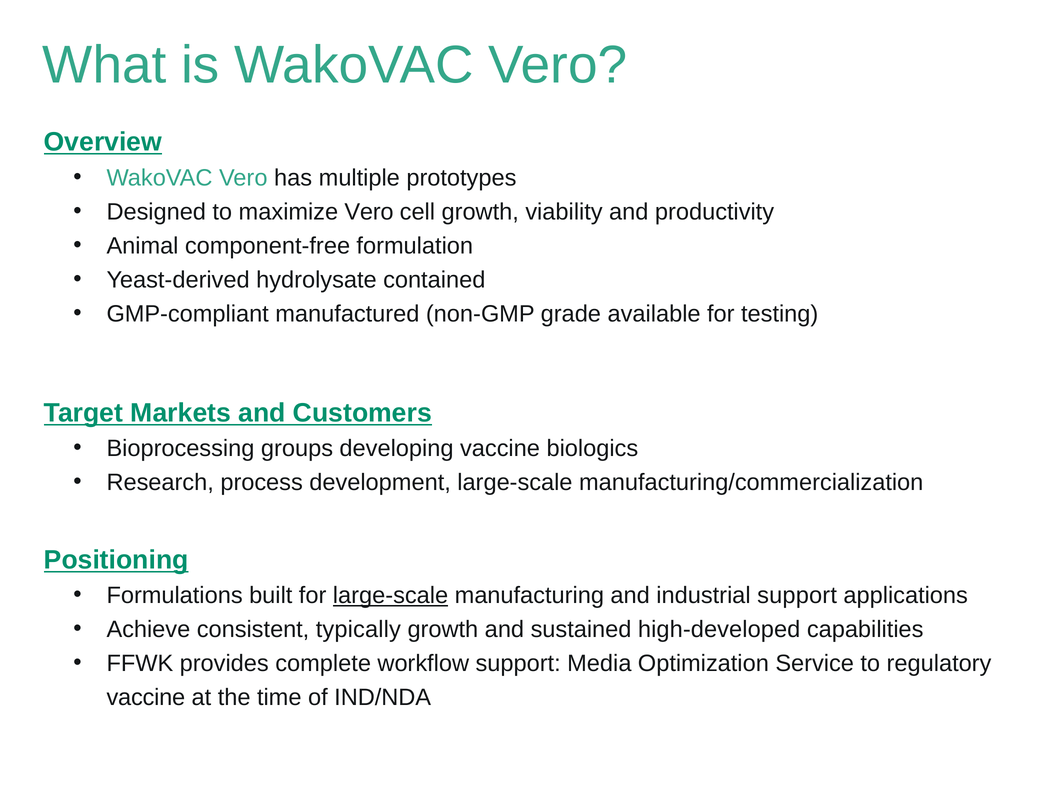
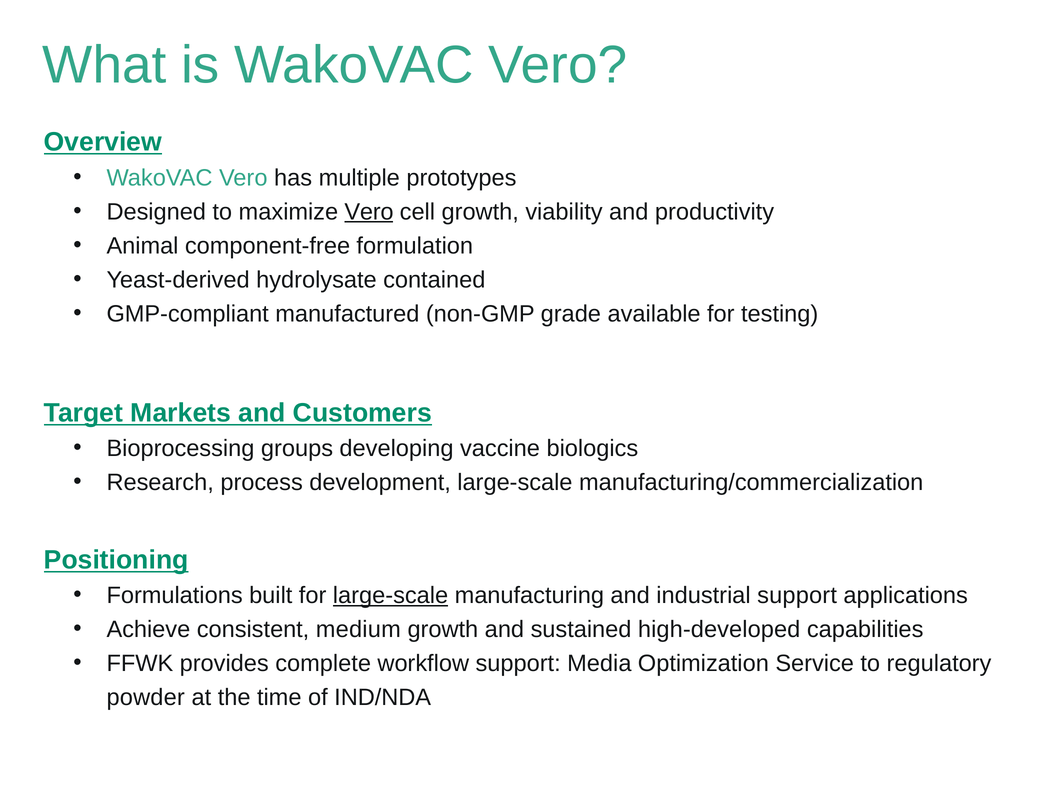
Vero underline: none -> present (369, 212)
typically: typically -> medium (358, 629)
vaccine: vaccine -> powder (146, 697)
